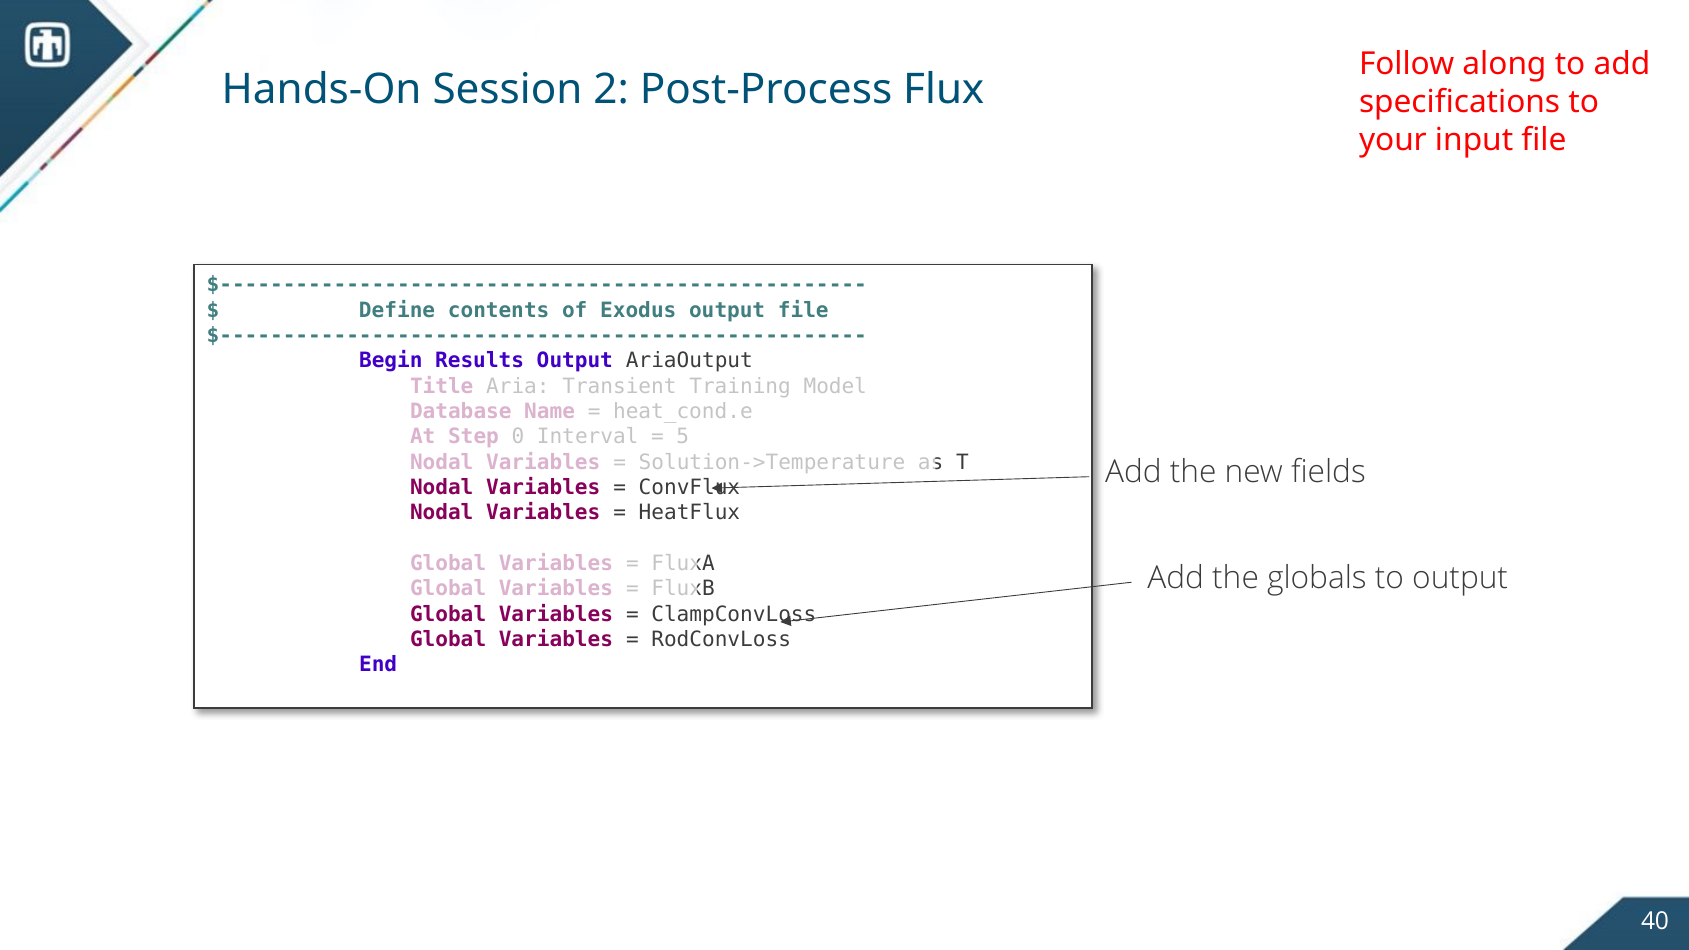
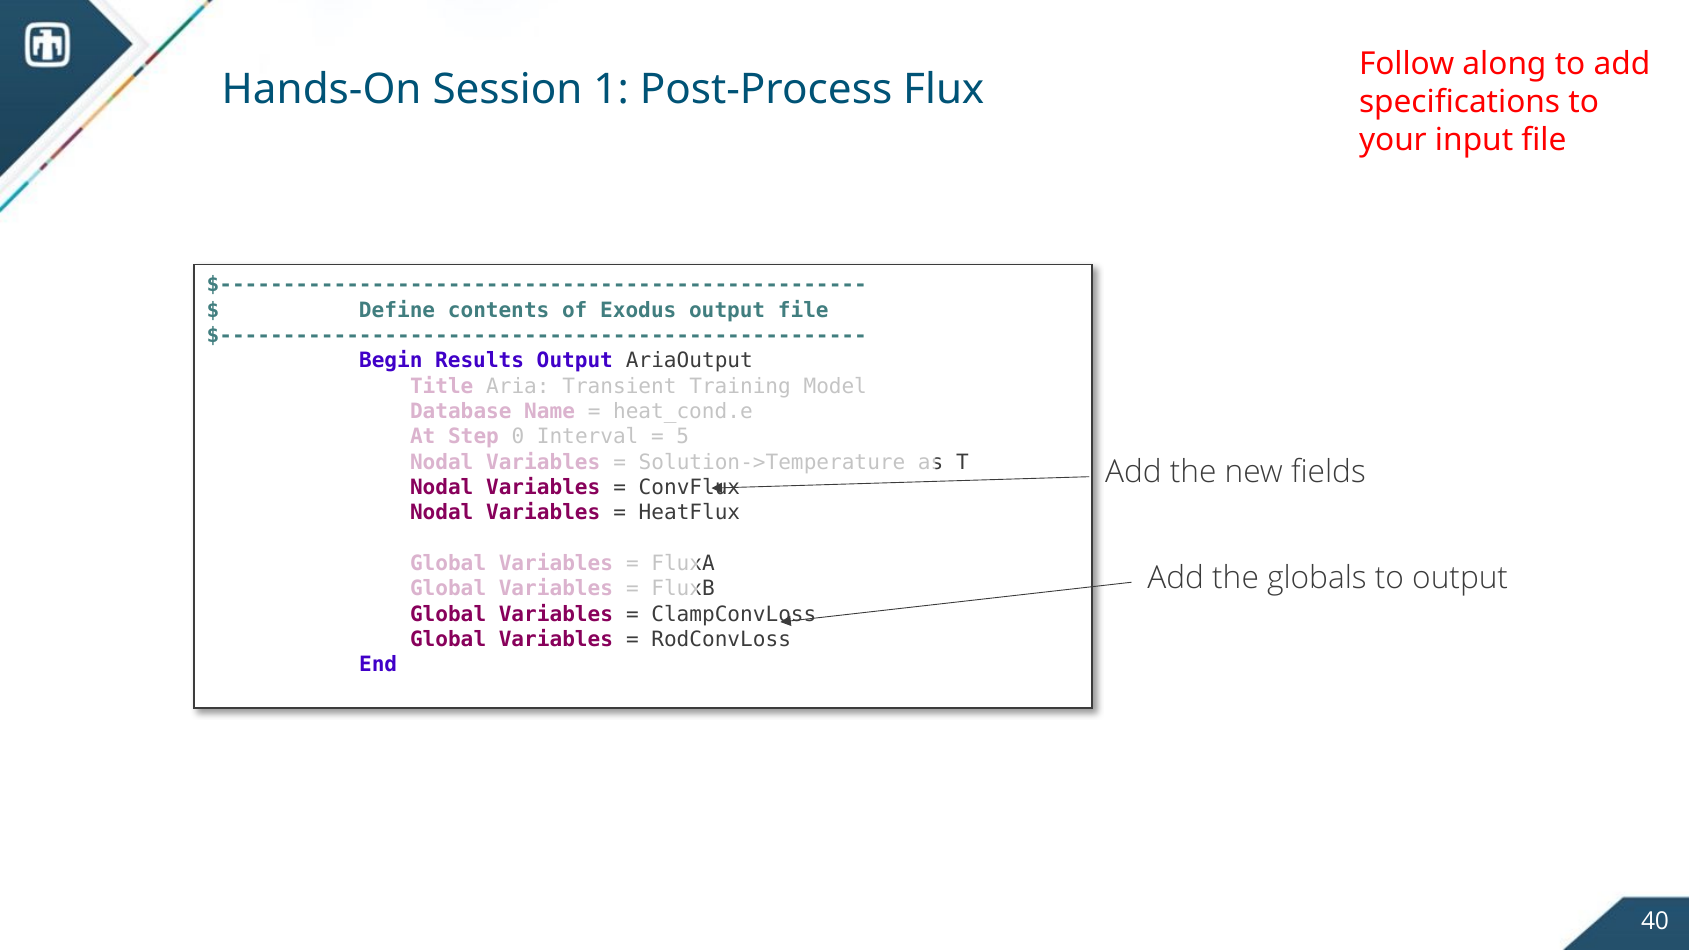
2: 2 -> 1 (611, 90)
